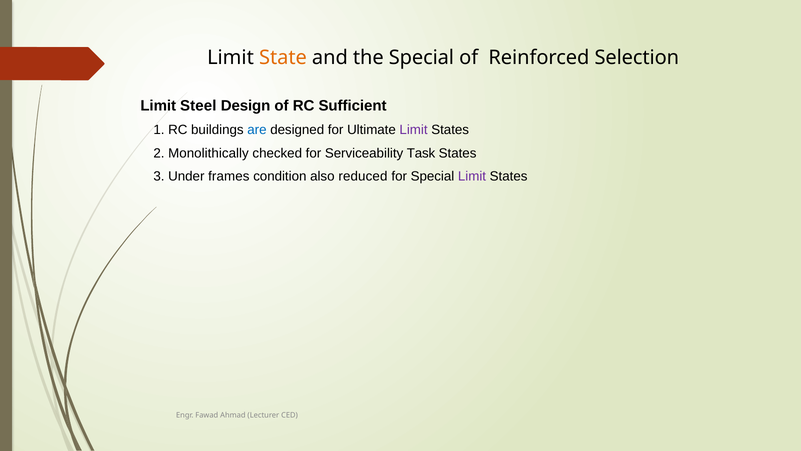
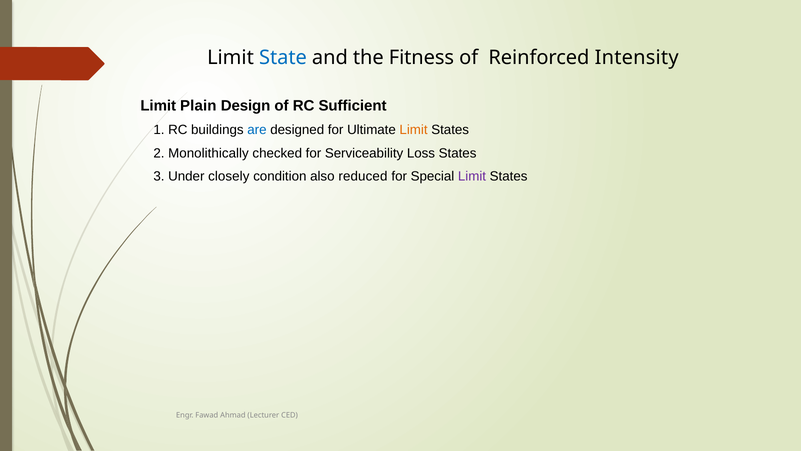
State colour: orange -> blue (283, 57)
the Special: Special -> Fitness (421, 57)
Selection: Selection -> Intensity (637, 57)
Steel: Steel -> Plain (198, 106)
Limit colour: purple -> orange (414, 130)
Task: Task -> Loss (421, 153)
frames: frames -> closely (229, 176)
